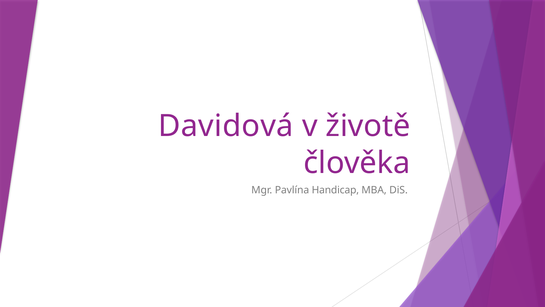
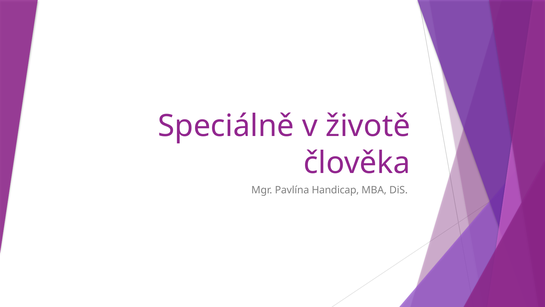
Davidová: Davidová -> Speciálně (226, 126)
